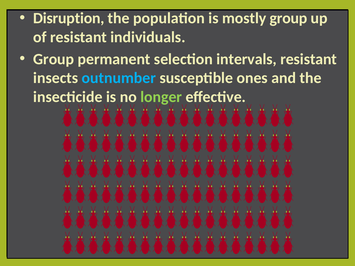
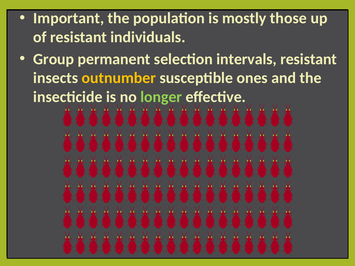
Disruption: Disruption -> Important (69, 18)
mostly group: group -> those (288, 18)
outnumber colour: light blue -> yellow (119, 78)
